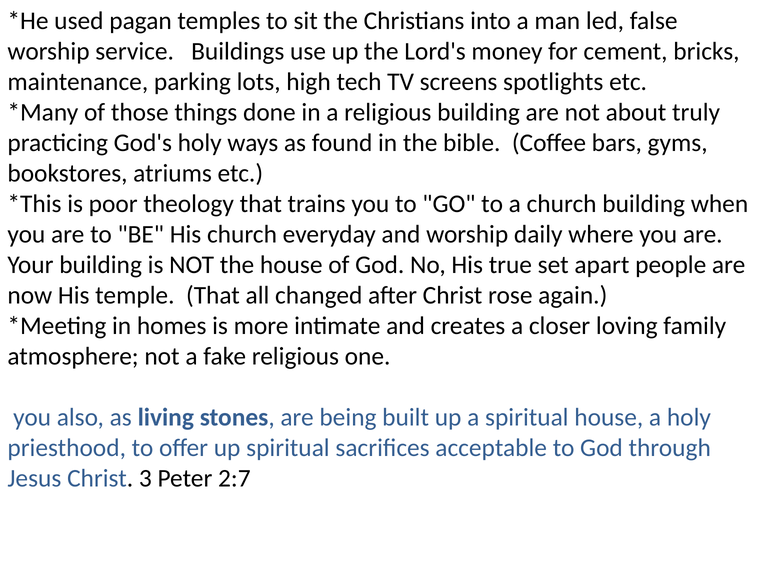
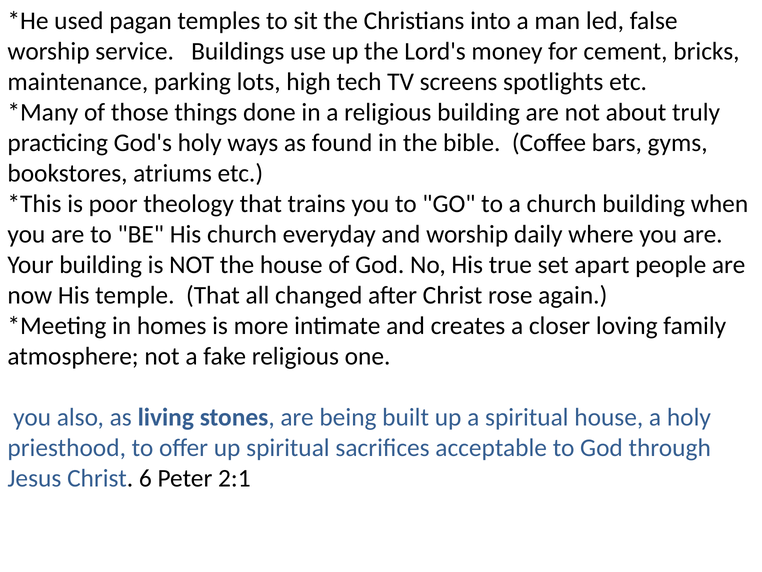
3: 3 -> 6 (145, 478)
2:7: 2:7 -> 2:1 (234, 478)
